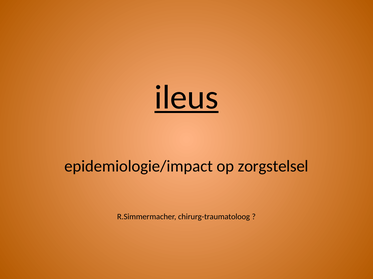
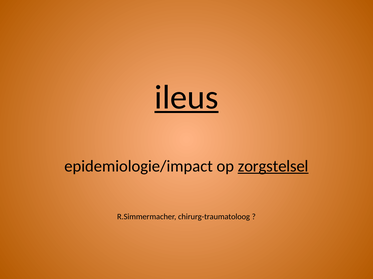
zorgstelsel underline: none -> present (273, 167)
